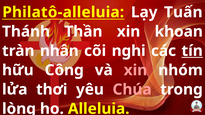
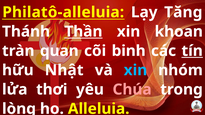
Tuấn: Tuấn -> Tăng (183, 12)
Thần underline: none -> present (83, 32)
nhân: nhân -> quan (59, 51)
nghi: nghi -> binh (129, 51)
Công: Công -> Nhật (64, 70)
xin colour: pink -> light blue (135, 70)
